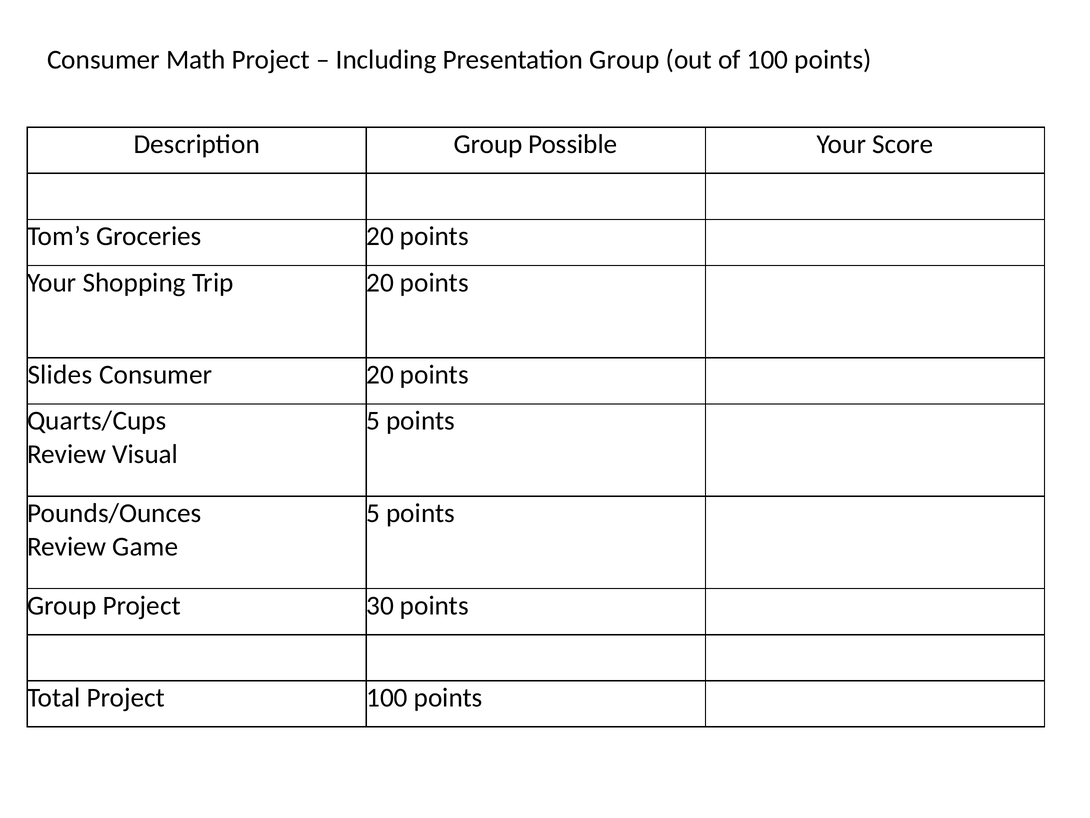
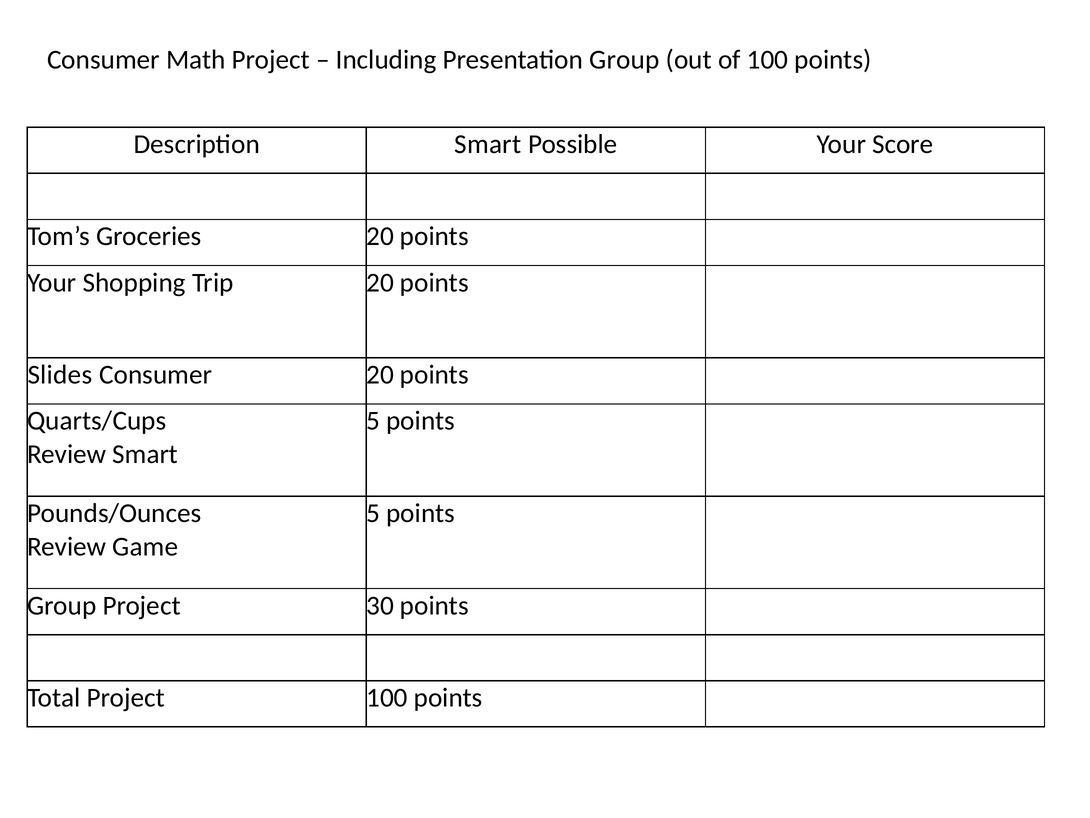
Description Group: Group -> Smart (488, 144)
Review Visual: Visual -> Smart (145, 454)
